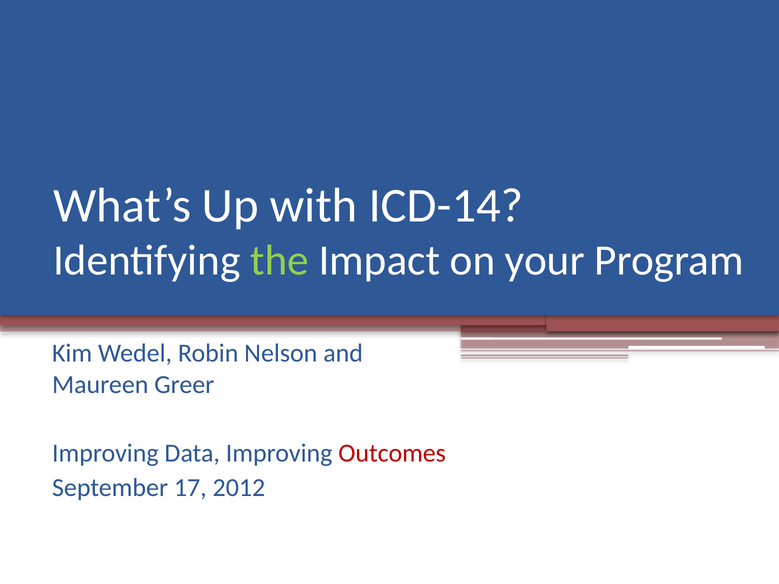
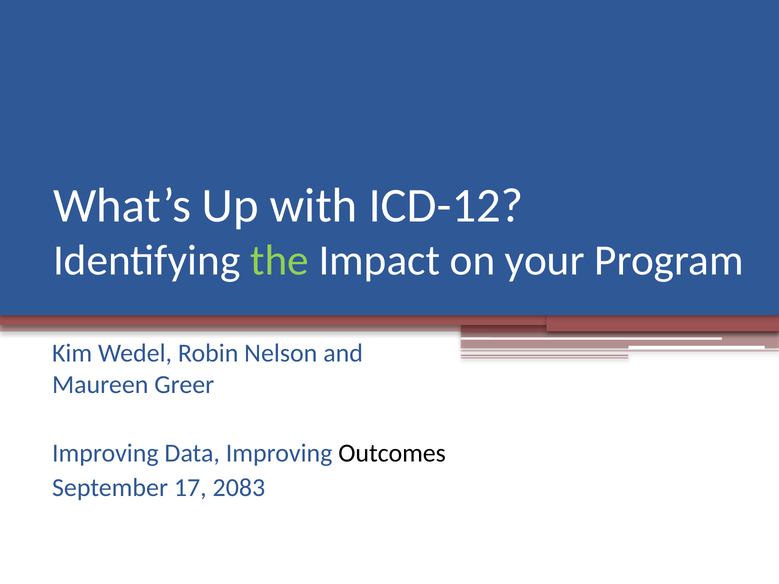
ICD-14: ICD-14 -> ICD-12 (446, 206)
Outcomes colour: red -> black (392, 453)
2012: 2012 -> 2083 (239, 488)
